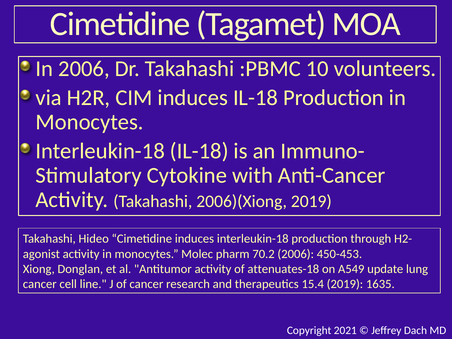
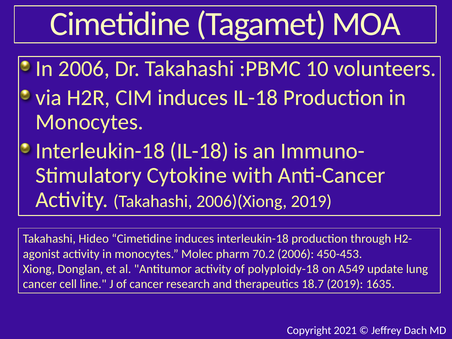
attenuates-18: attenuates-18 -> polyploidy-18 (283, 269)
15.4: 15.4 -> 18.7 (313, 284)
